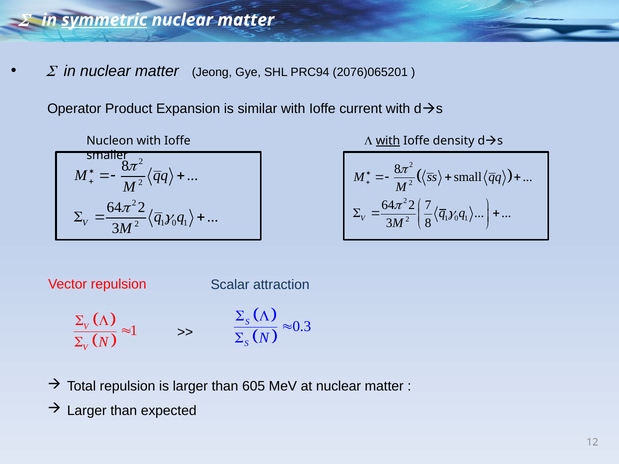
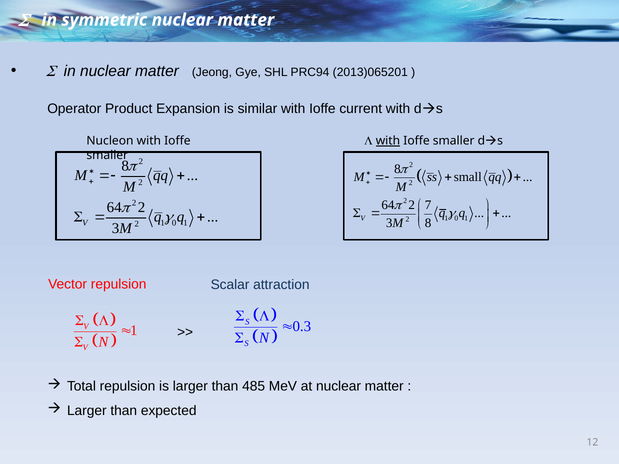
symmetric underline: present -> none (104, 20)
2076)065201: 2076)065201 -> 2013)065201 (370, 72)
density: density -> smaller (454, 141)
605: 605 -> 485 (254, 387)
